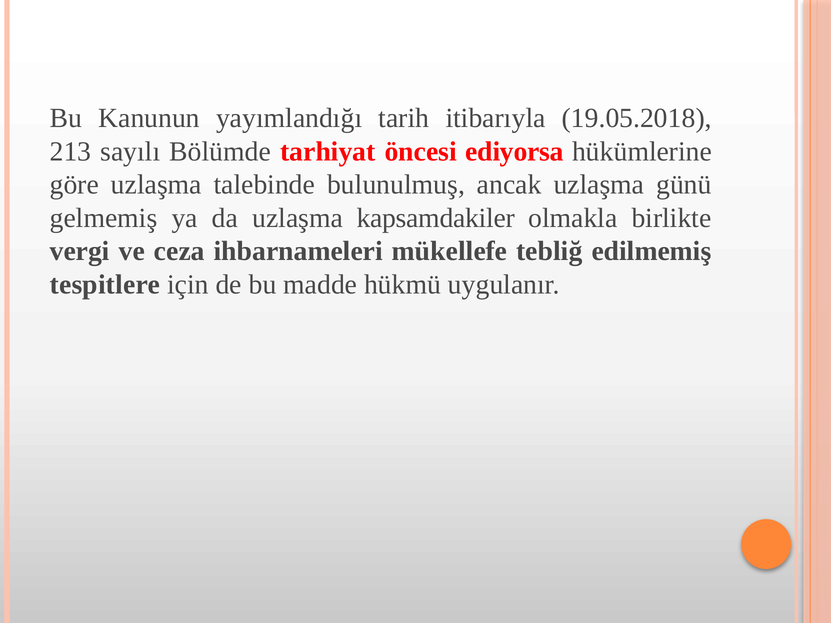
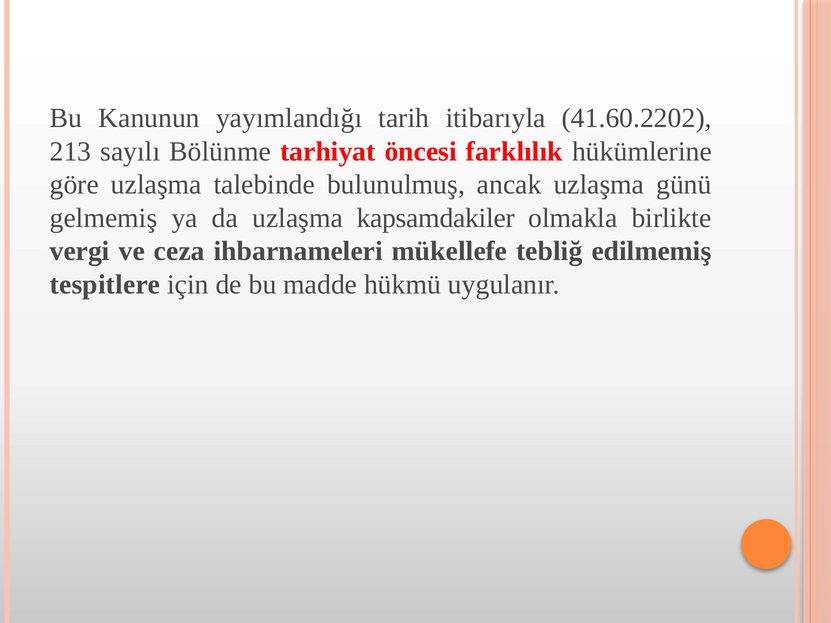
19.05.2018: 19.05.2018 -> 41.60.2202 (637, 118)
Bölümde: Bölümde -> Bölünme (220, 152)
ediyorsa: ediyorsa -> farklılık (514, 152)
